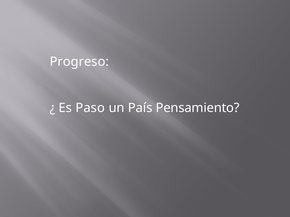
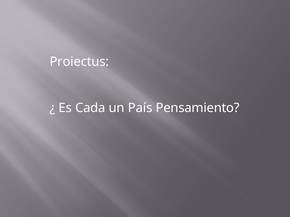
Progreso: Progreso -> Proiectus (79, 62)
Paso: Paso -> Cada (90, 108)
